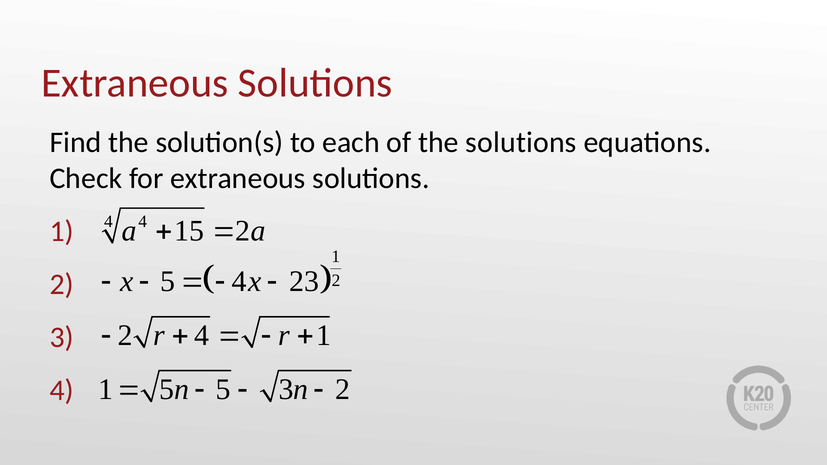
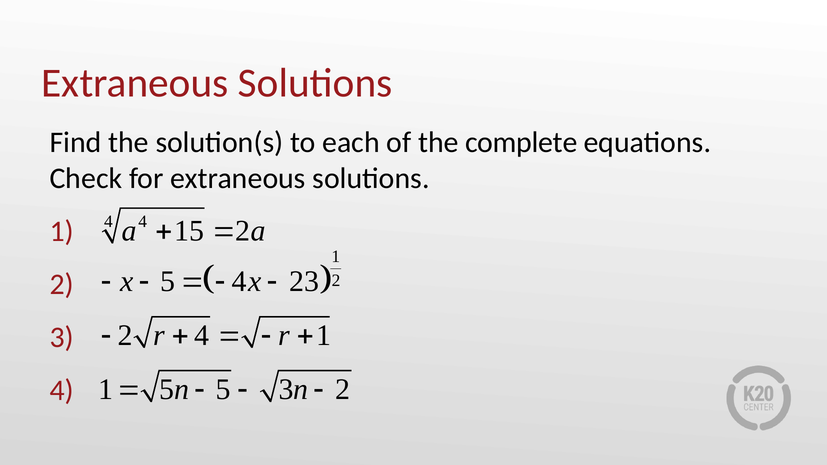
the solutions: solutions -> complete (521, 143)
